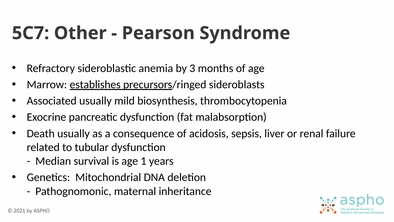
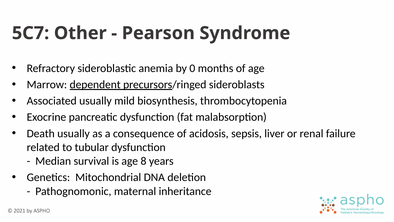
3: 3 -> 0 (192, 68)
establishes: establishes -> dependent (95, 84)
1: 1 -> 8 (143, 161)
